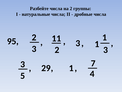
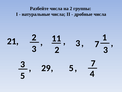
95: 95 -> 21 (13, 41)
3 1: 1 -> 7 (97, 44)
29 1: 1 -> 5 (71, 68)
